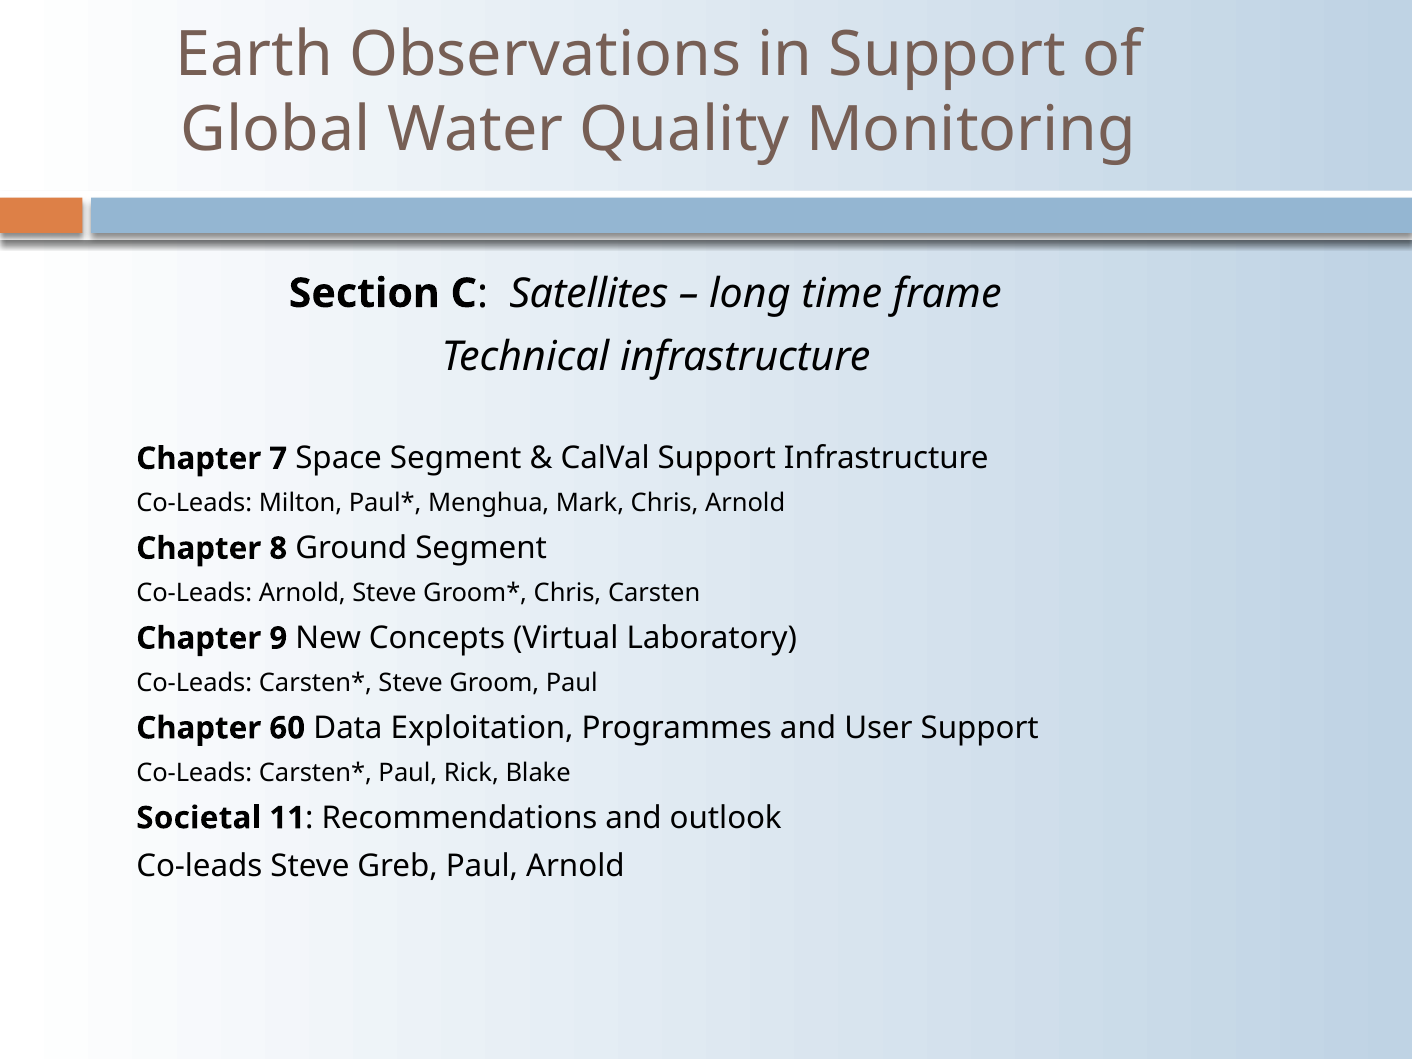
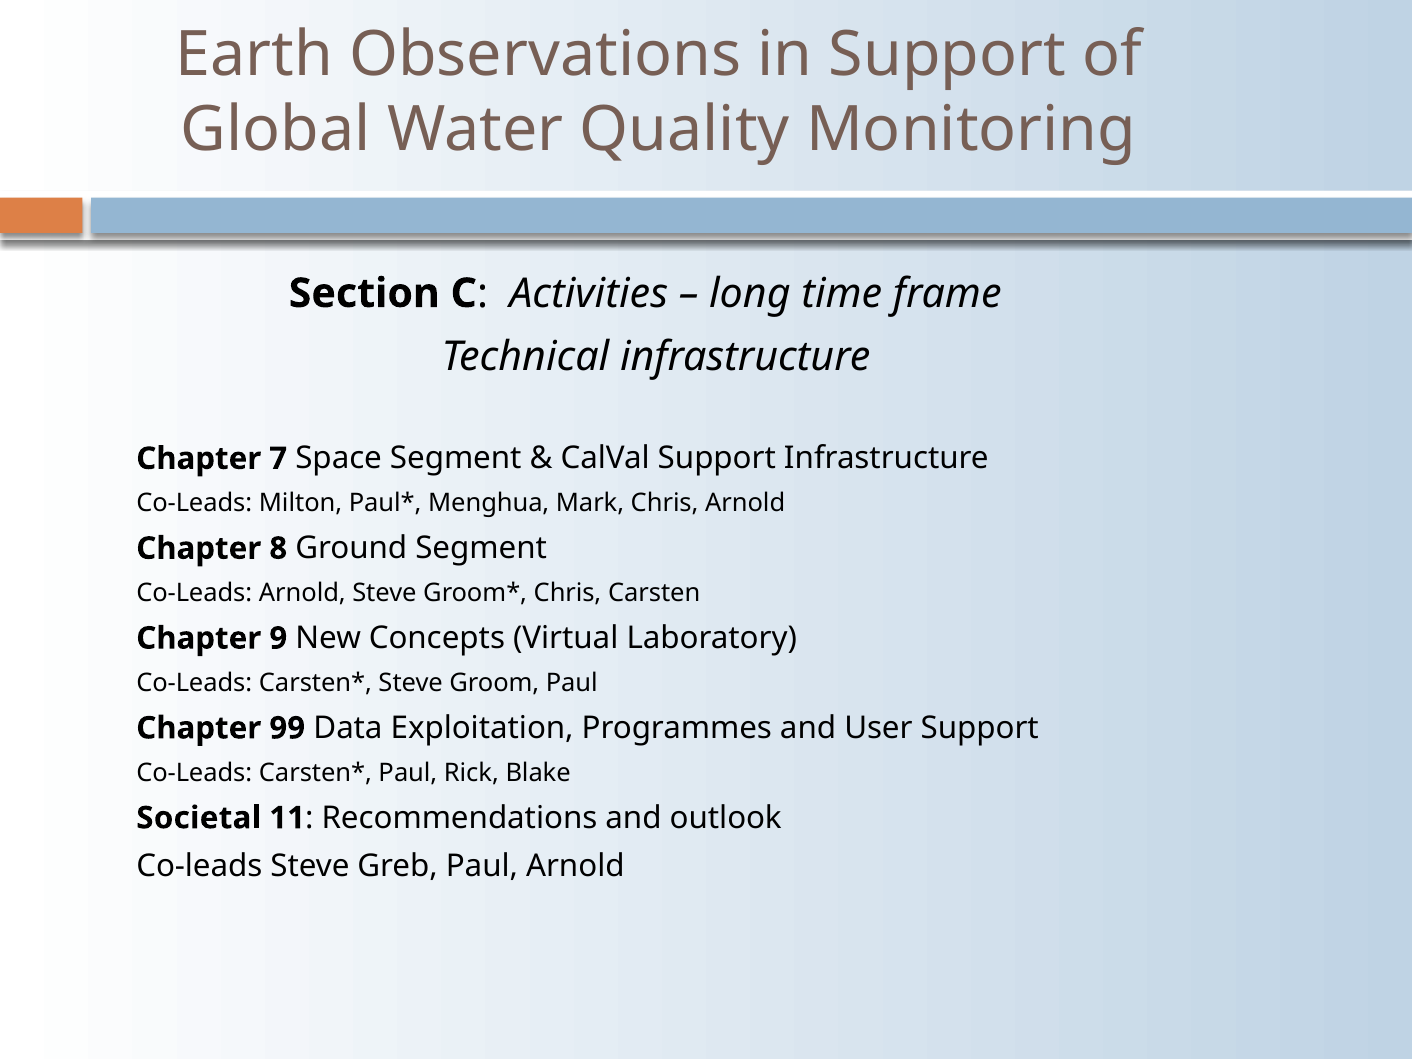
Satellites: Satellites -> Activities (589, 293)
60: 60 -> 99 (287, 728)
